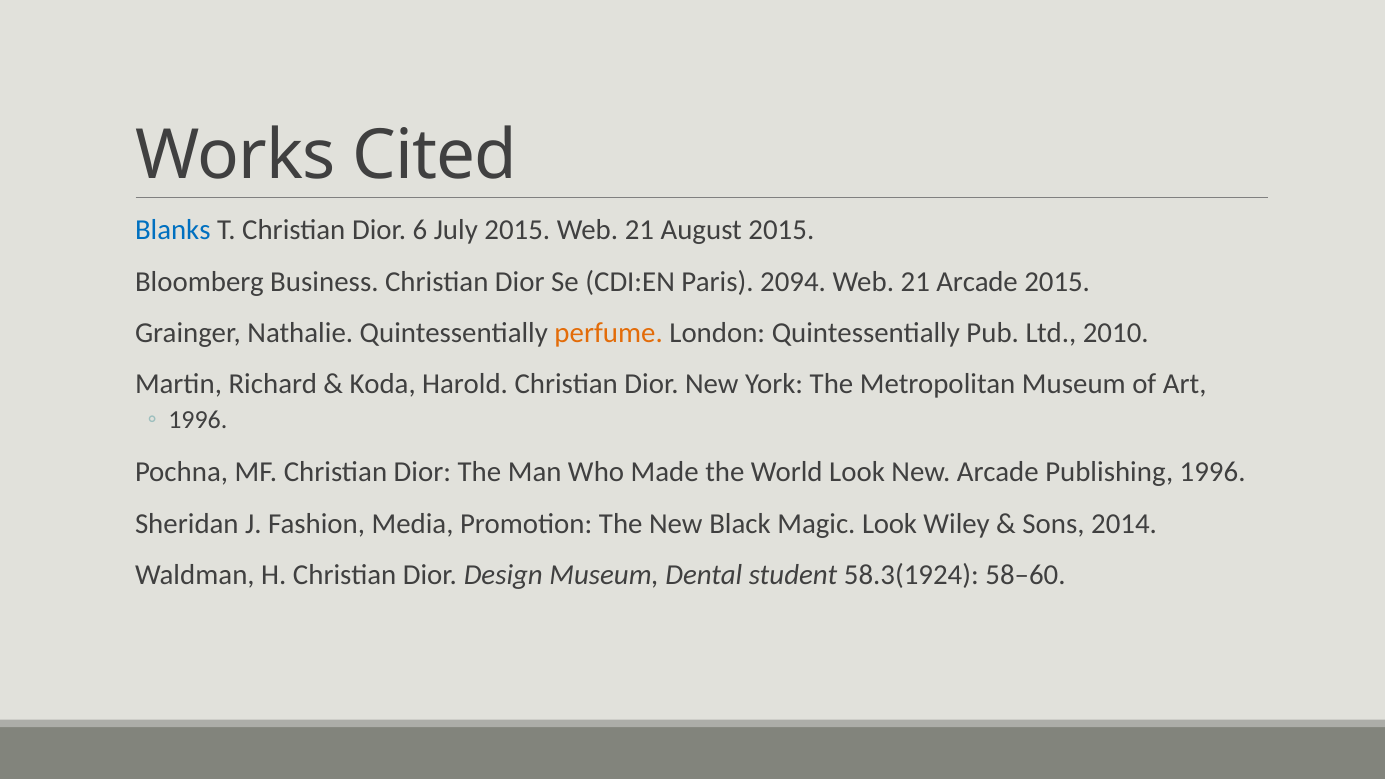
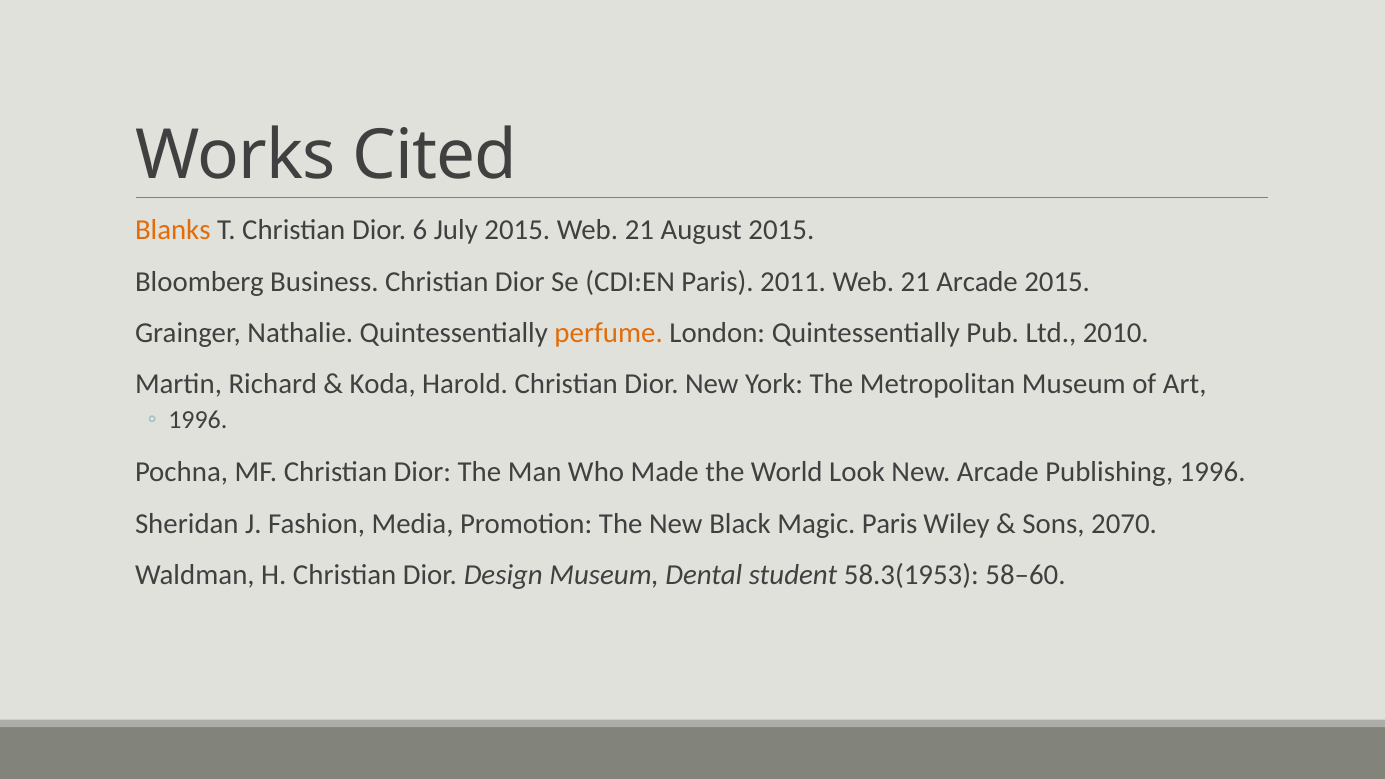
Blanks colour: blue -> orange (173, 230)
2094: 2094 -> 2011 (793, 282)
Magic Look: Look -> Paris (890, 524)
2014: 2014 -> 2070 (1124, 524)
58.3(1924: 58.3(1924 -> 58.3(1953 (911, 575)
